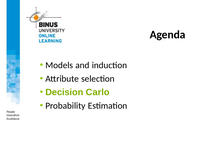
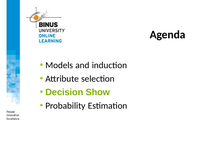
Carlo: Carlo -> Show (98, 92)
